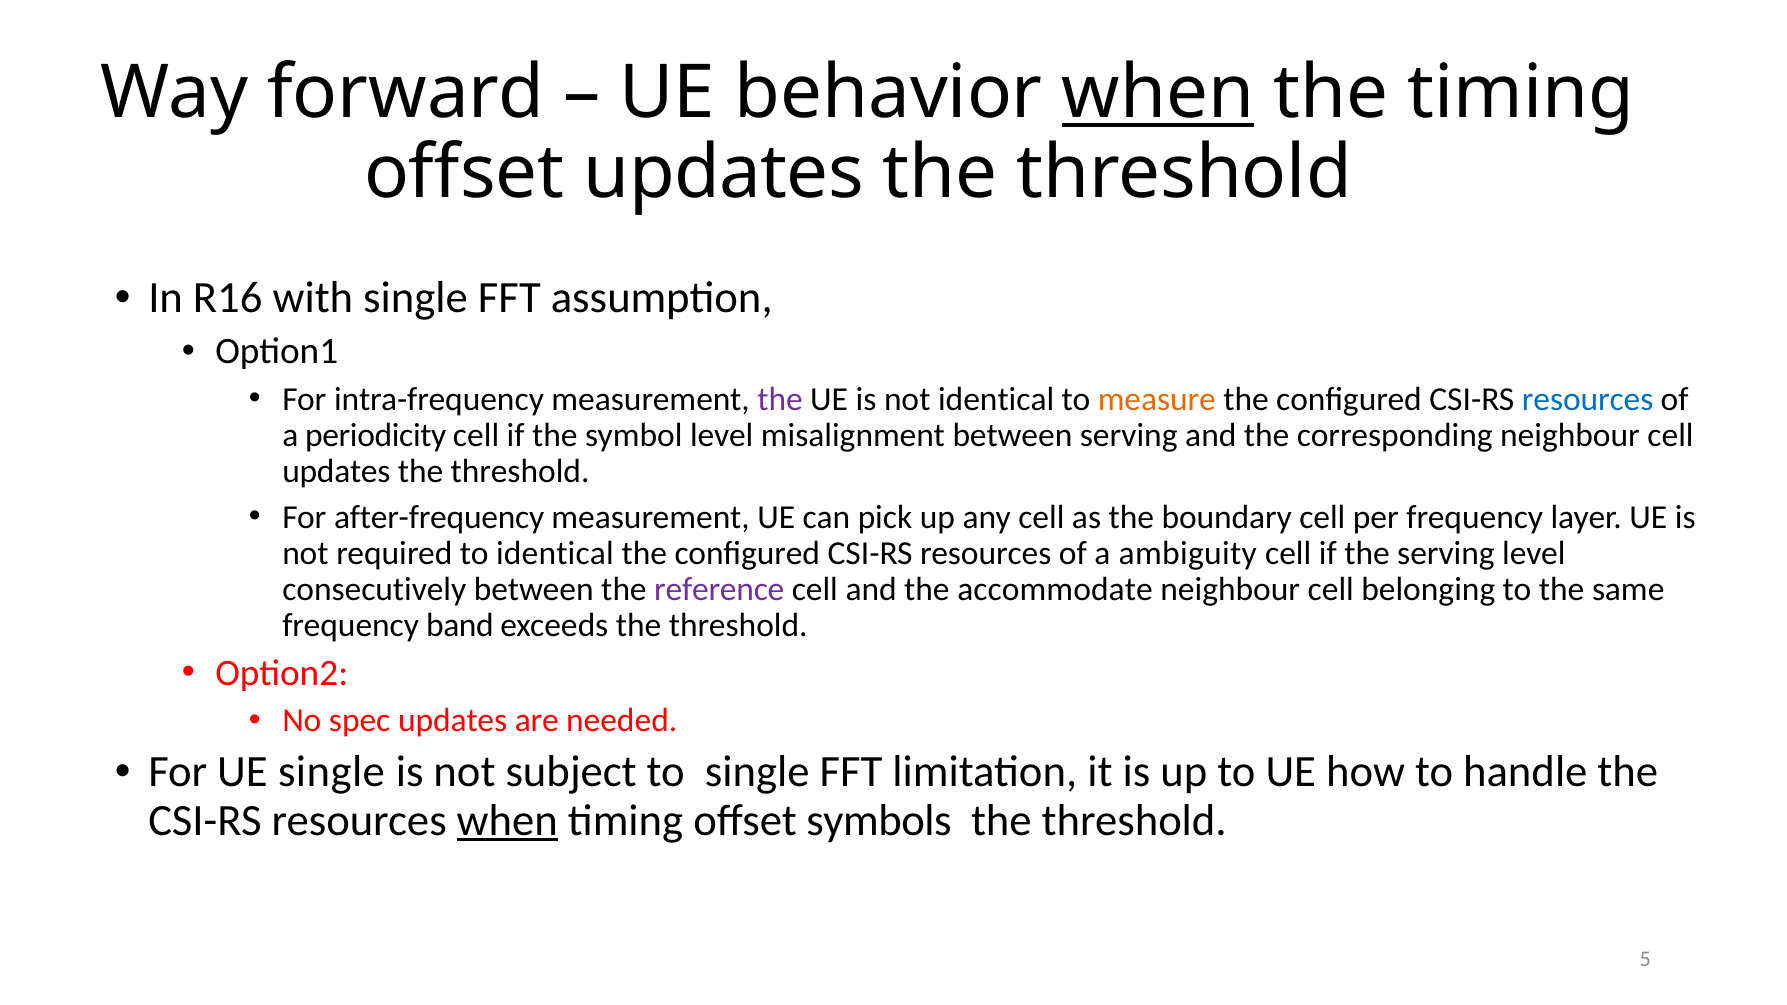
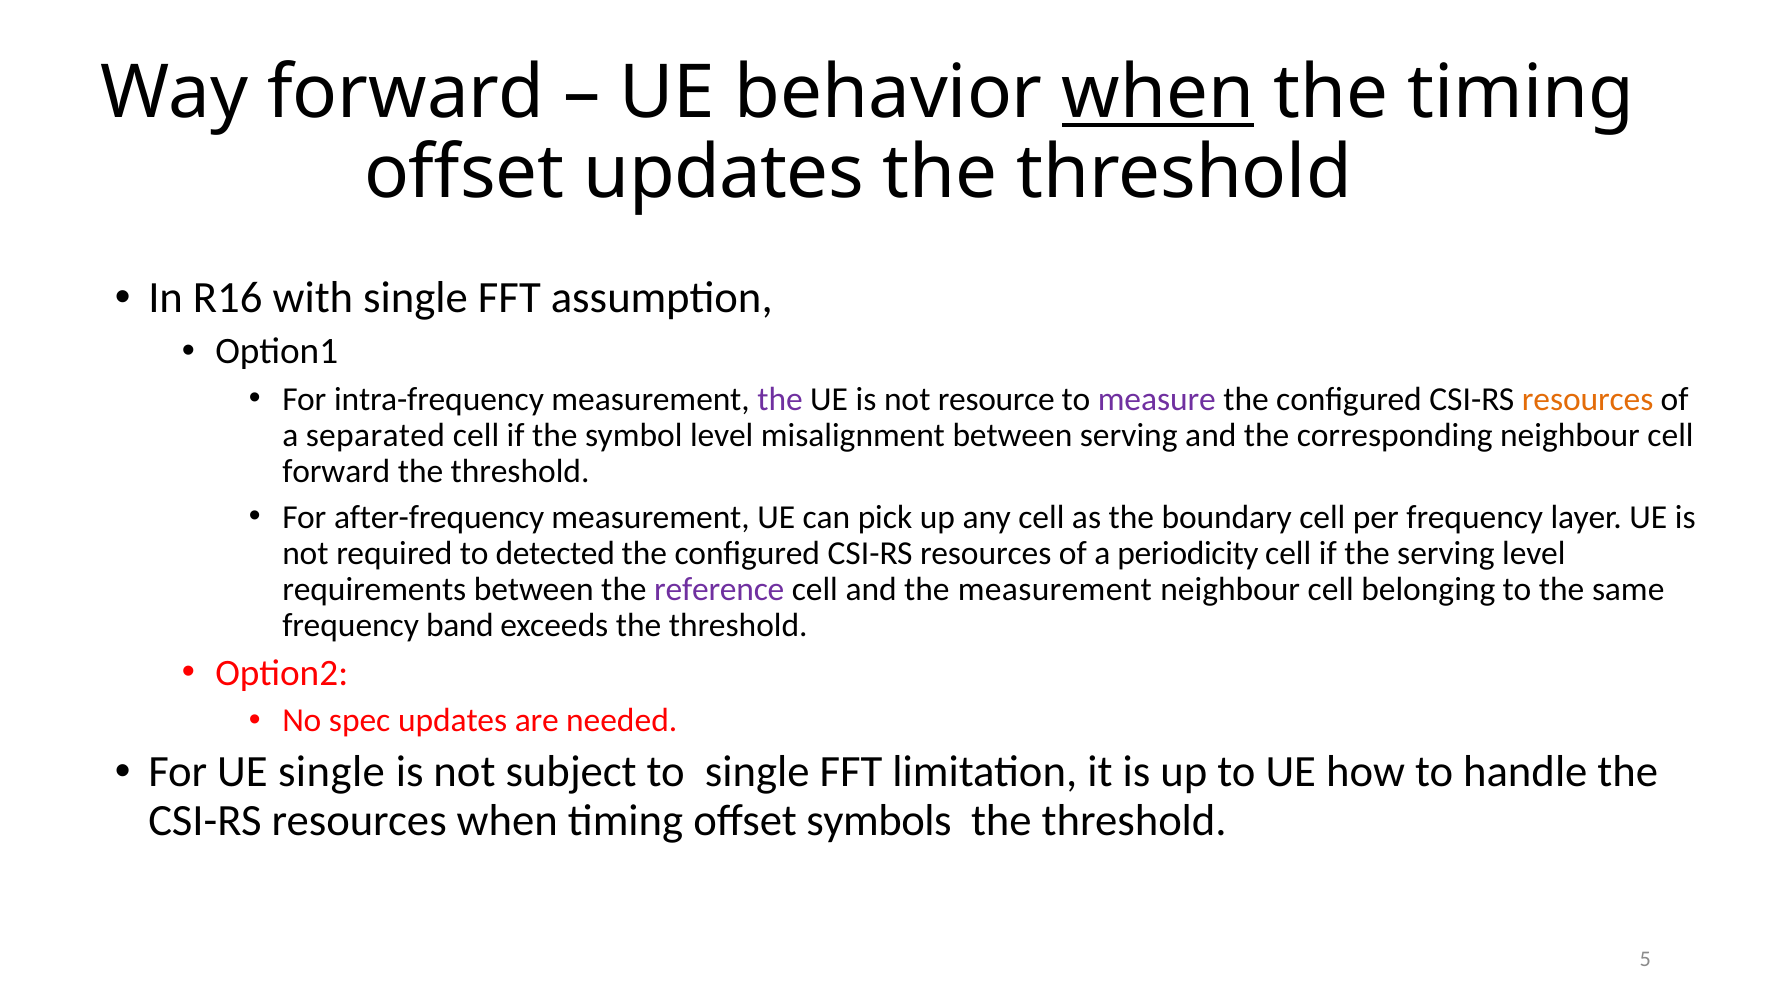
not identical: identical -> resource (996, 399)
measure colour: orange -> purple (1157, 399)
resources colour: blue -> orange (1588, 399)
periodicity: periodicity -> separated (375, 435)
updates: updates -> forward (336, 472)
to identical: identical -> detected (555, 553)
ambiguity: ambiguity -> periodicity (1188, 553)
consecutively: consecutively -> requirements (374, 590)
the accommodate: accommodate -> measurement (1055, 590)
when underline: present -> none (507, 820)
